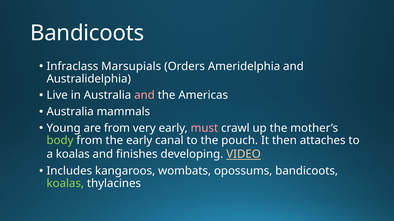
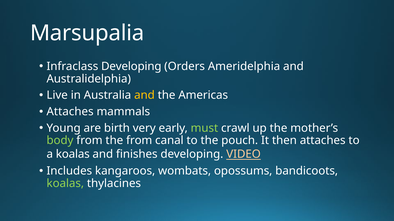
Bandicoots: Bandicoots -> Marsupalia (87, 33)
Infraclass Marsupials: Marsupials -> Developing (131, 67)
and colour: pink -> yellow (144, 95)
Australia: Australia -> Attaches (70, 112)
are from: from -> birth (117, 128)
must colour: pink -> light green (204, 128)
the early: early -> from (139, 141)
